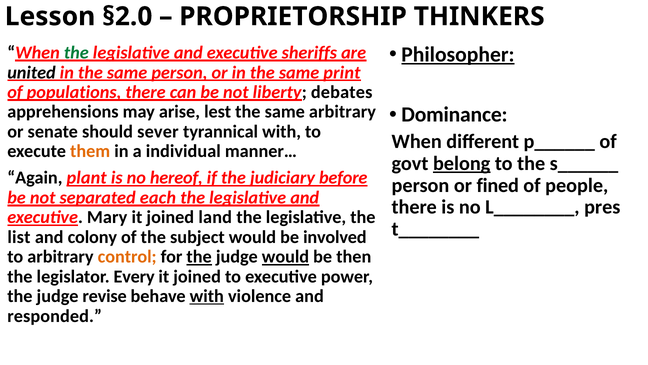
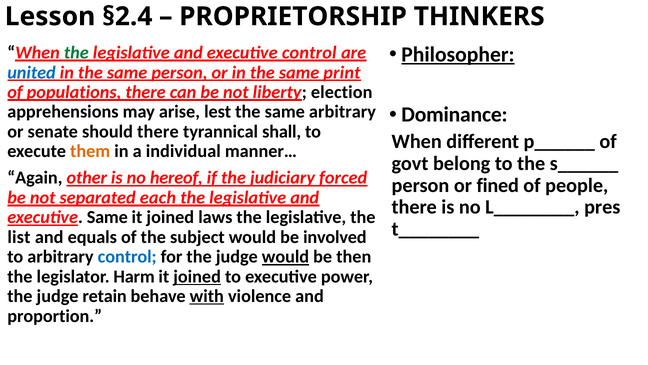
§2.0: §2.0 -> §2.4 (127, 16)
executive sheriffs: sheriffs -> control (309, 53)
united colour: black -> blue (32, 72)
debates: debates -> election (342, 92)
should sever: sever -> there (158, 132)
tyrannical with: with -> shall (282, 132)
belong underline: present -> none (462, 163)
plant: plant -> other (87, 178)
before: before -> forced (343, 178)
executive Mary: Mary -> Same (107, 217)
land: land -> laws (215, 217)
colony: colony -> equals (92, 237)
control colour: orange -> blue (127, 257)
the underline: present -> none (199, 257)
Every: Every -> Harm (134, 276)
joined underline: none -> present (197, 276)
revise: revise -> retain (105, 296)
responded: responded -> proportion (55, 316)
